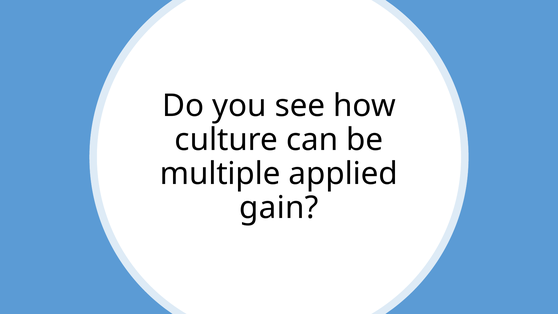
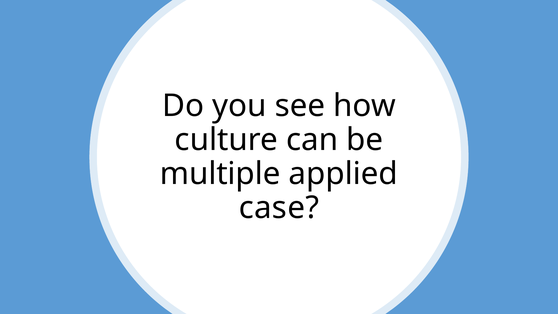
gain: gain -> case (279, 208)
